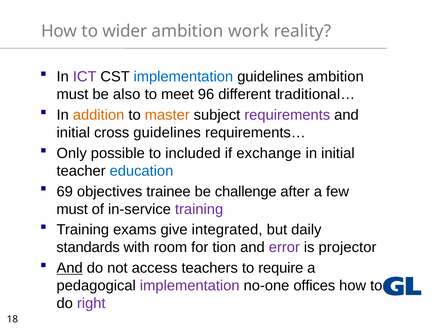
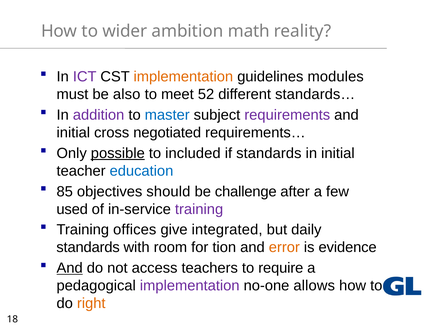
work: work -> math (249, 31)
implementation colour: blue -> orange (183, 77)
guidelines ambition: ambition -> modules (336, 77)
96: 96 -> 52 (206, 94)
traditional…: traditional… -> standards… (315, 94)
addition colour: orange -> purple (99, 115)
master colour: orange -> blue (167, 115)
cross guidelines: guidelines -> negotiated (167, 133)
possible underline: none -> present (118, 153)
if exchange: exchange -> standards (269, 153)
69: 69 -> 85 (65, 191)
trainee: trainee -> should (168, 191)
must: must -> used (72, 209)
exams: exams -> offices (135, 230)
error colour: purple -> orange (284, 247)
projector: projector -> evidence (348, 247)
offices: offices -> allows (314, 285)
right colour: purple -> orange (91, 303)
